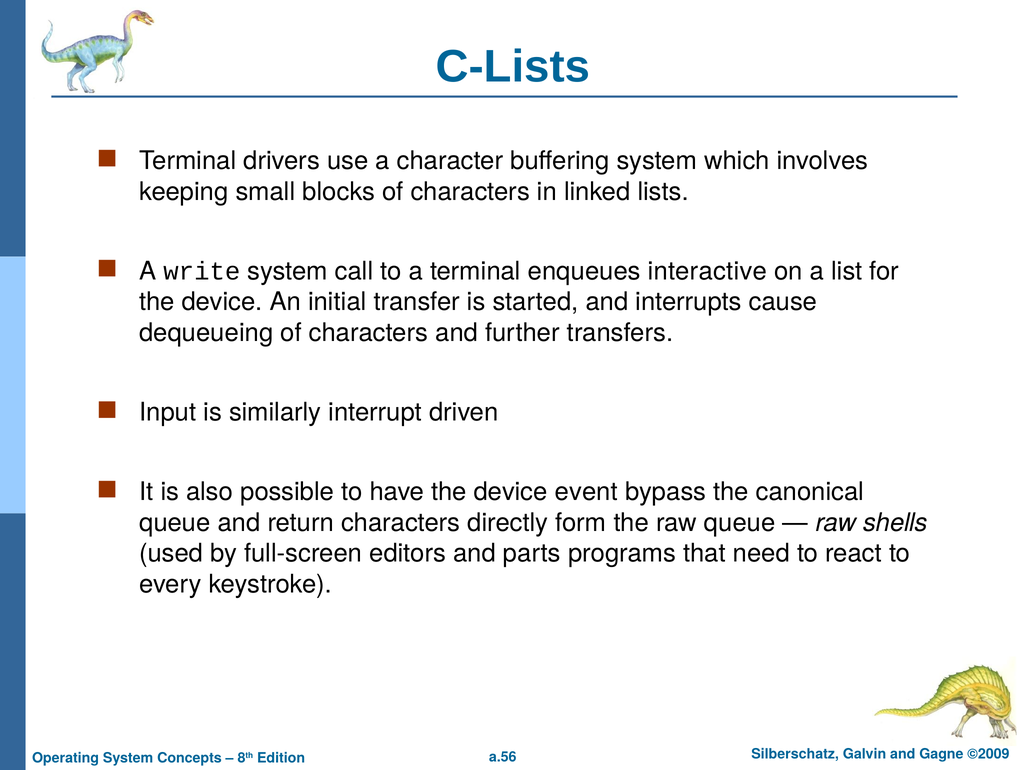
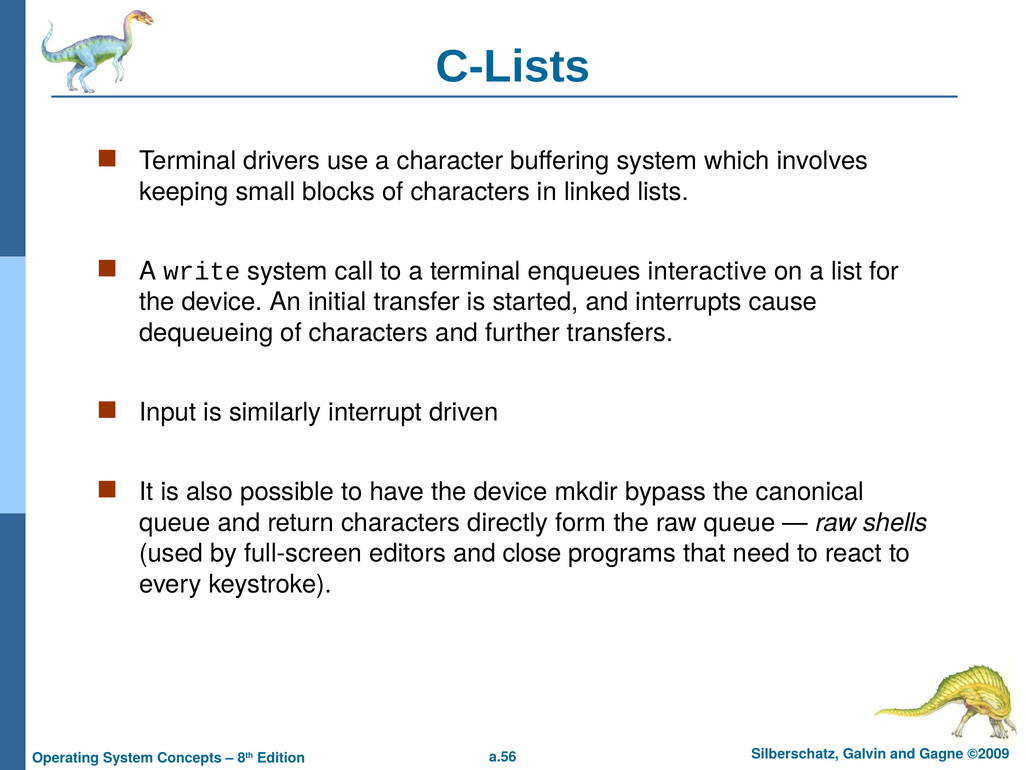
event: event -> mkdir (586, 492)
parts: parts -> close (532, 553)
